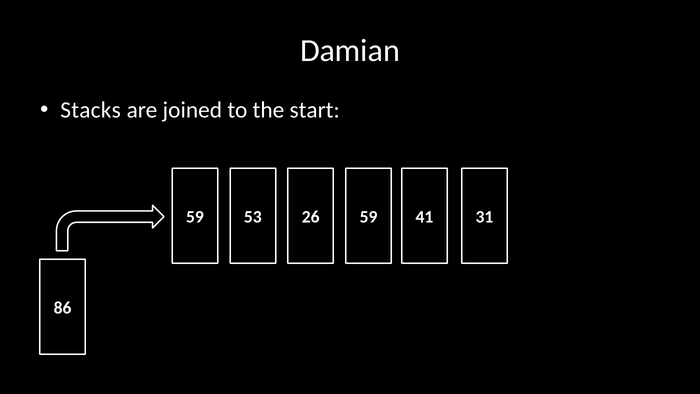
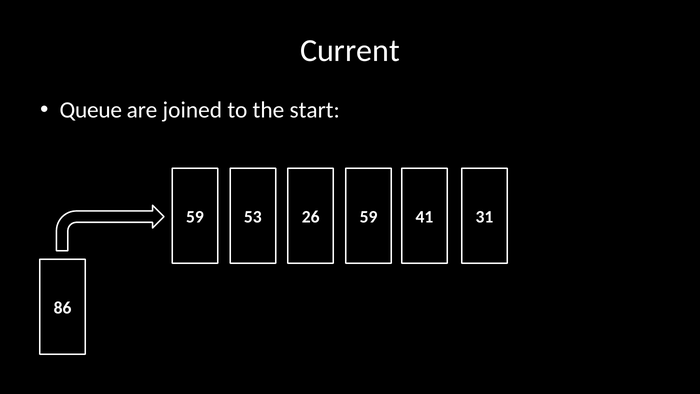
Damian: Damian -> Current (350, 51)
Stacks: Stacks -> Queue (91, 110)
